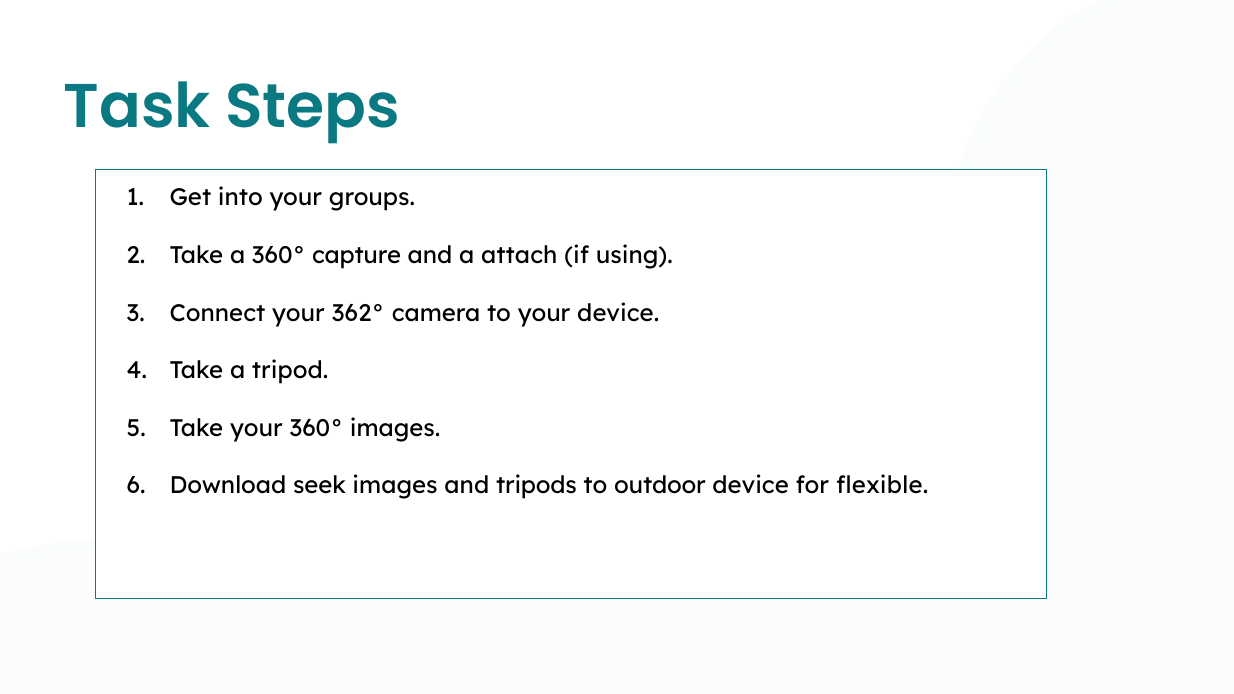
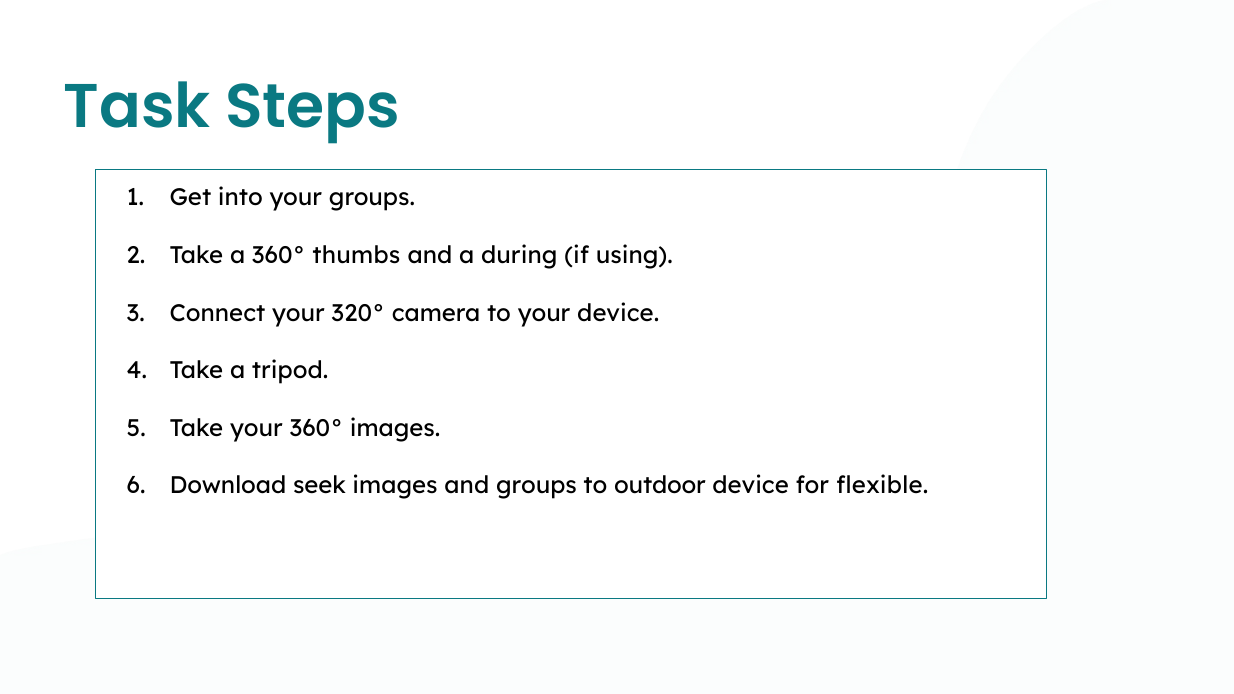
capture: capture -> thumbs (356, 256)
attach: attach -> during (519, 256)
362°: 362° -> 320° (358, 313)
and tripods: tripods -> groups (536, 486)
